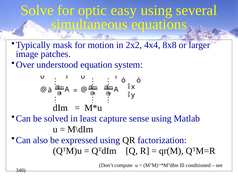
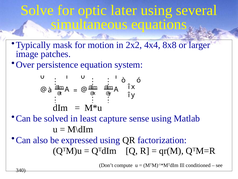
easy: easy -> later (124, 10)
understood: understood -> persistence (57, 65)
